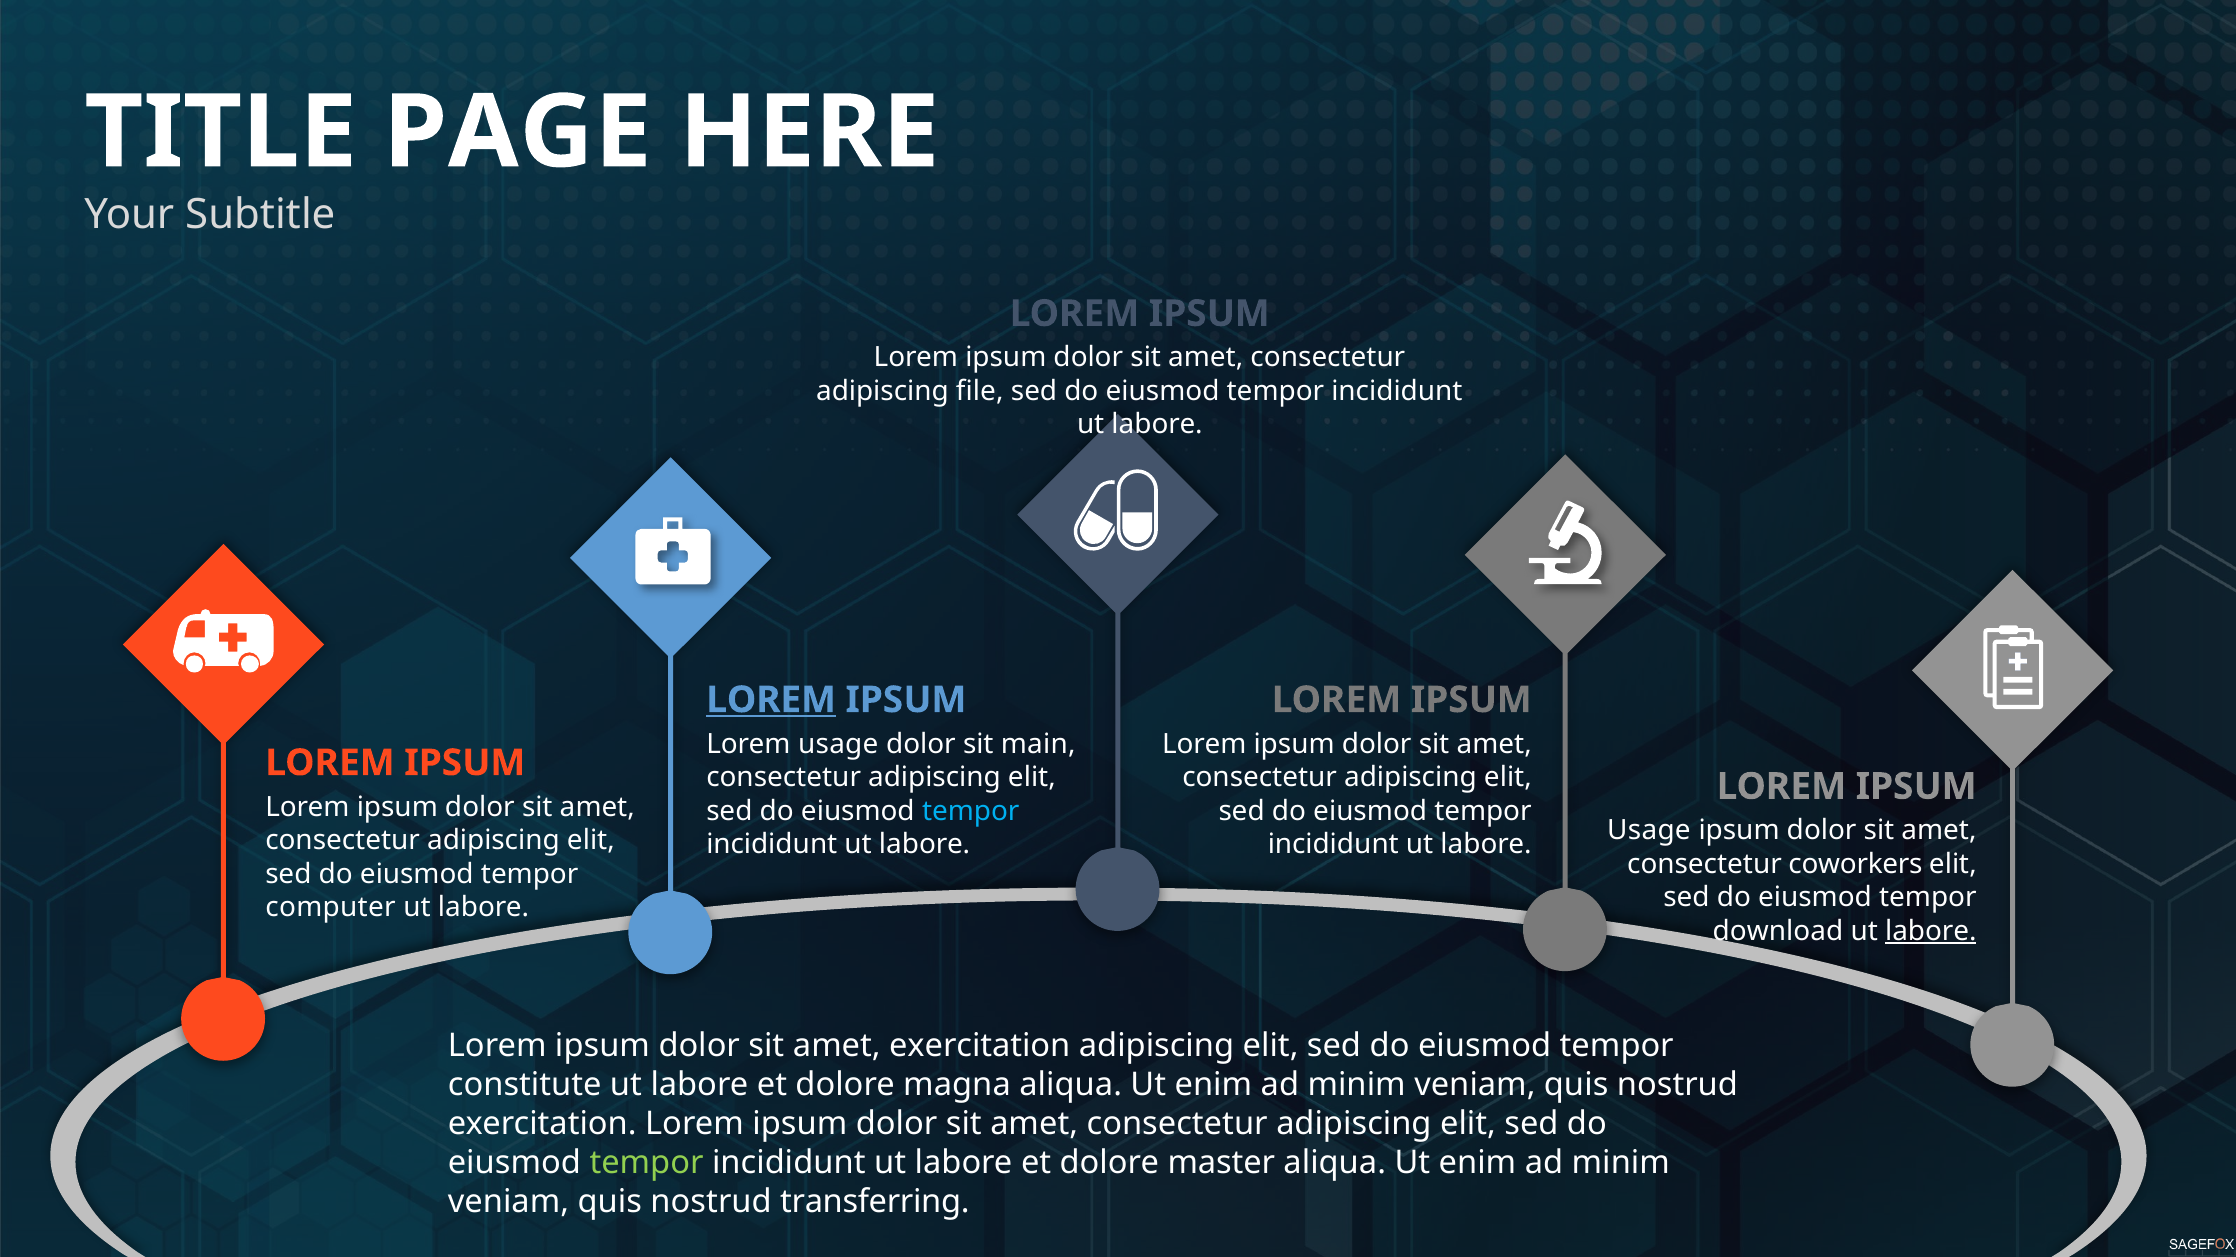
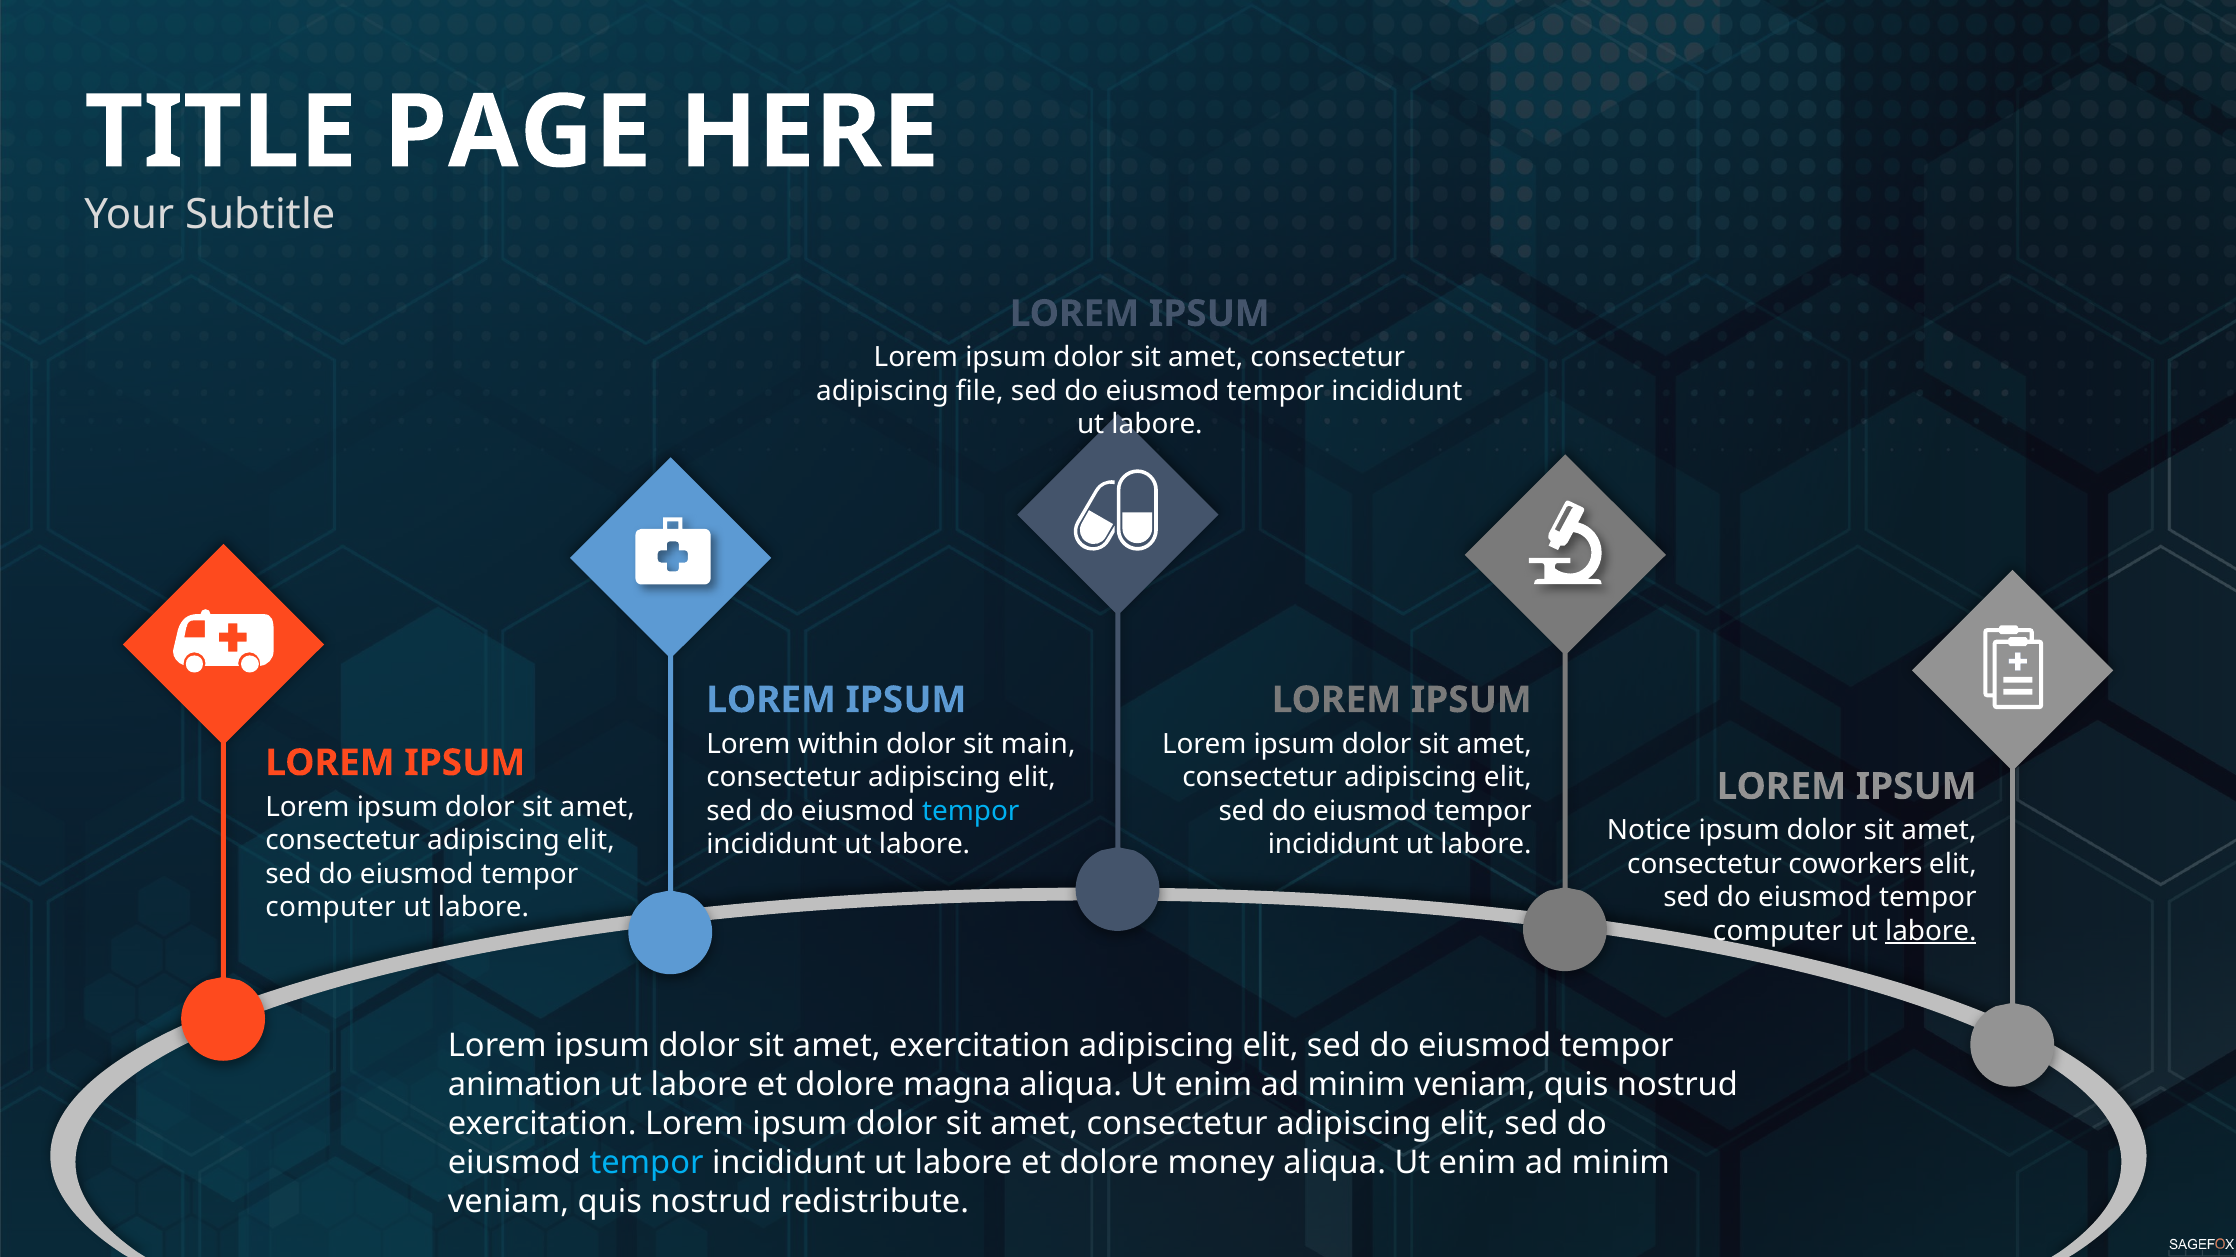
LOREM underline: present -> none (771, 700)
Lorem usage: usage -> within (838, 744)
Usage: Usage -> Notice (1649, 831)
download: download -> computer (1778, 932)
constitute: constitute -> animation (525, 1085)
tempor colour: light green -> light blue (647, 1163)
master: master -> money (1221, 1163)
transferring: transferring -> redistribute (875, 1203)
